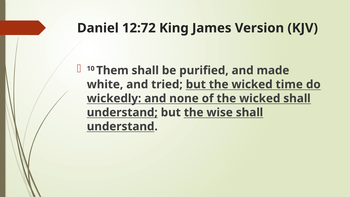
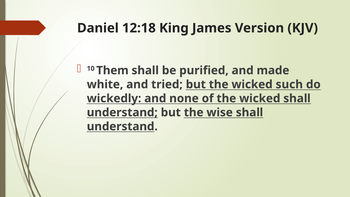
12:72: 12:72 -> 12:18 (139, 28)
time: time -> such (289, 84)
